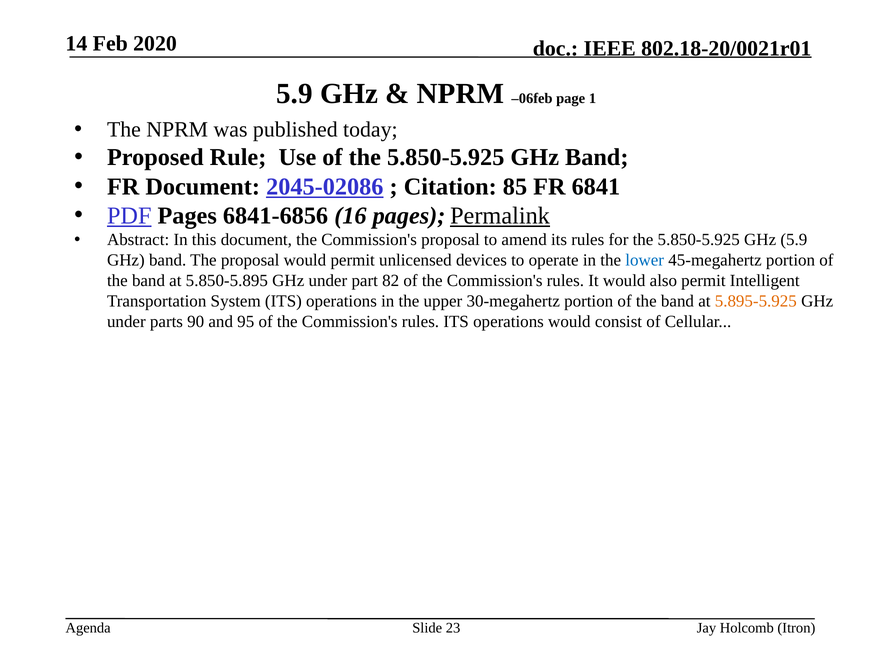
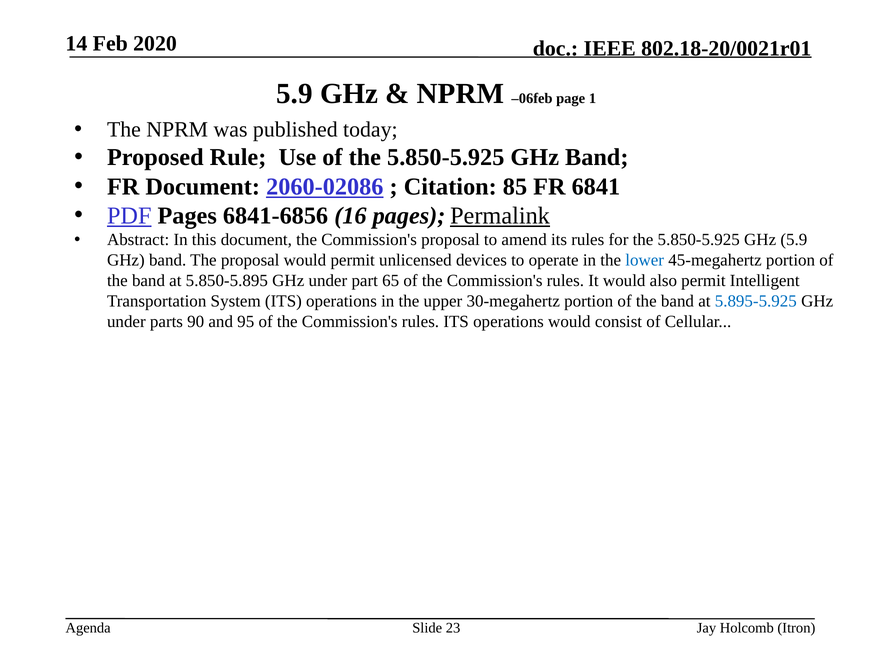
2045-02086: 2045-02086 -> 2060-02086 (325, 186)
82: 82 -> 65 (391, 281)
5.895-5.925 colour: orange -> blue (756, 301)
